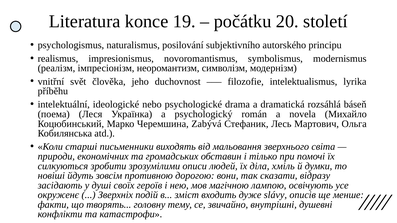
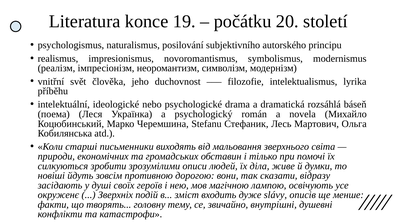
Zabývá: Zabývá -> Stefanu (206, 124)
хміль: хміль -> живе (283, 166)
